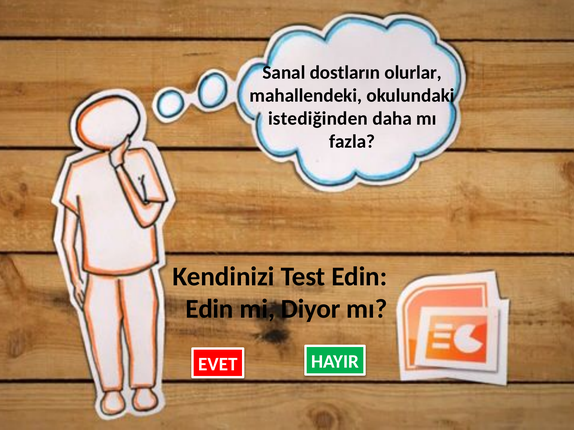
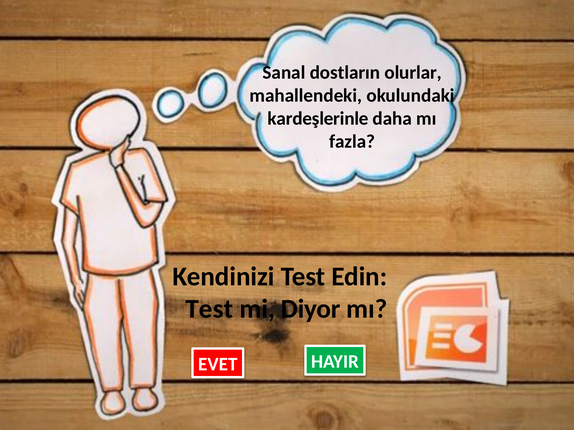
istediğinden: istediğinden -> kardeşlerinle (318, 119)
Edin: Edin -> Test (209, 309)
